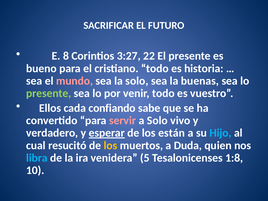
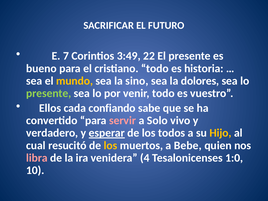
8: 8 -> 7 (66, 56)
3:27: 3:27 -> 3:49 (129, 56)
mundo colour: pink -> yellow (75, 81)
la solo: solo -> sino (137, 81)
buenas: buenas -> dolores (200, 81)
están: están -> todos (172, 133)
Hijo colour: light blue -> yellow (220, 133)
Duda: Duda -> Bebe (188, 145)
libra colour: light blue -> pink (37, 158)
5: 5 -> 4 (145, 158)
1:8: 1:8 -> 1:0 (234, 158)
